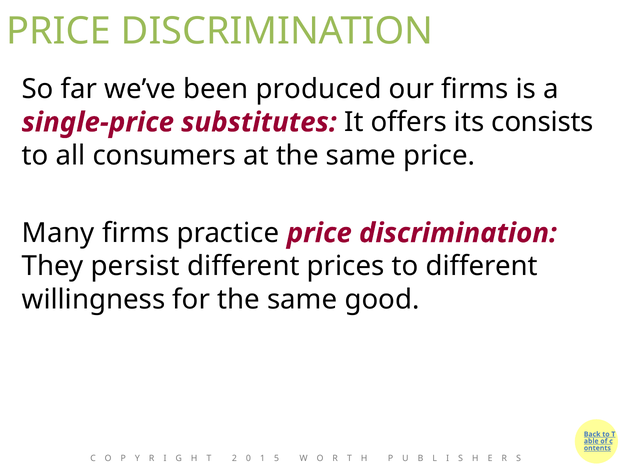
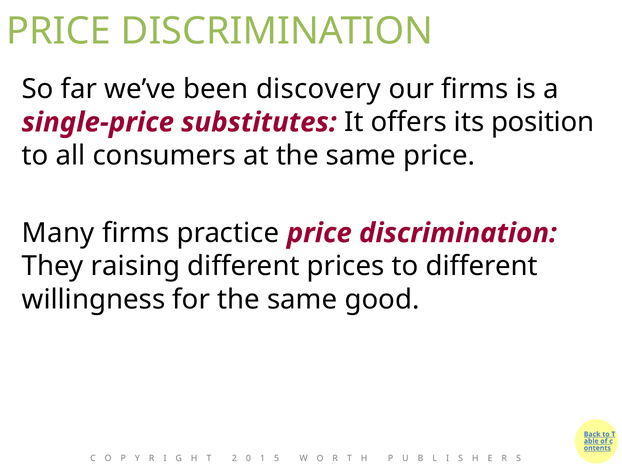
produced: produced -> discovery (319, 89)
consists: consists -> position (543, 122)
persist: persist -> raising (135, 266)
